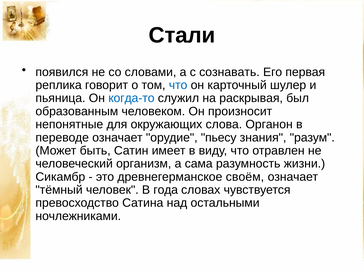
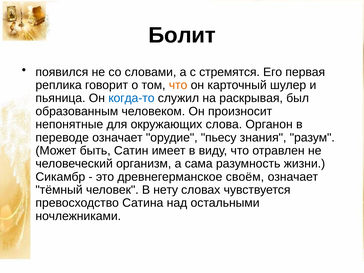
Стали: Стали -> Болит (182, 35)
сознавать: сознавать -> стремятся (230, 72)
что colour: blue -> orange (178, 85)
года: года -> нету (166, 190)
